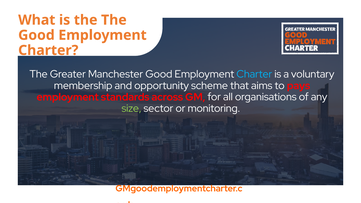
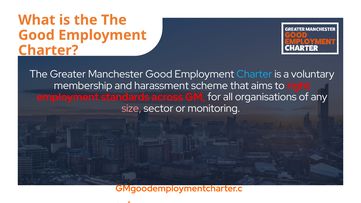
opportunity: opportunity -> harassment (162, 86)
pays: pays -> right (299, 86)
size colour: light green -> pink (132, 108)
